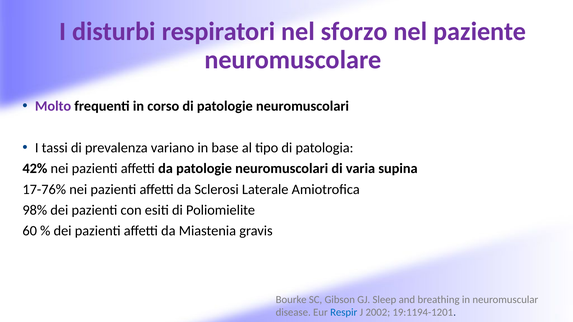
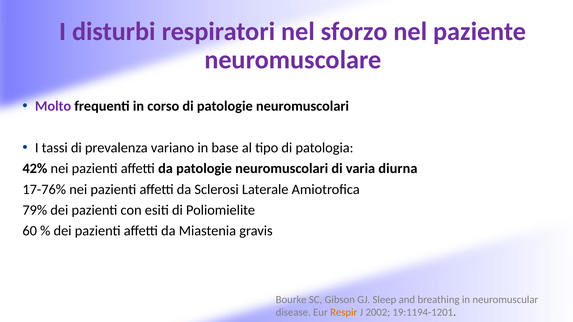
supina: supina -> diurna (398, 169)
98%: 98% -> 79% (35, 210)
Respir colour: blue -> orange (344, 313)
